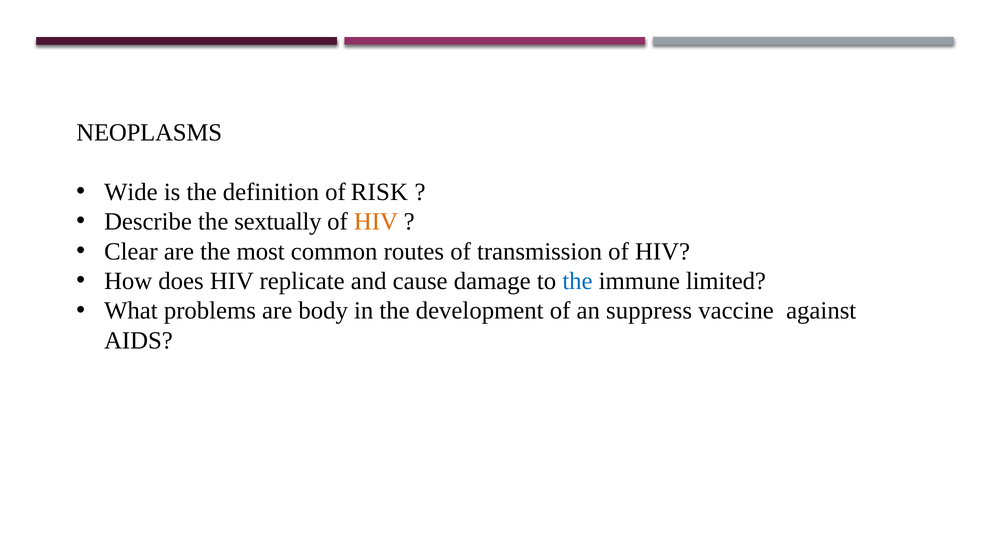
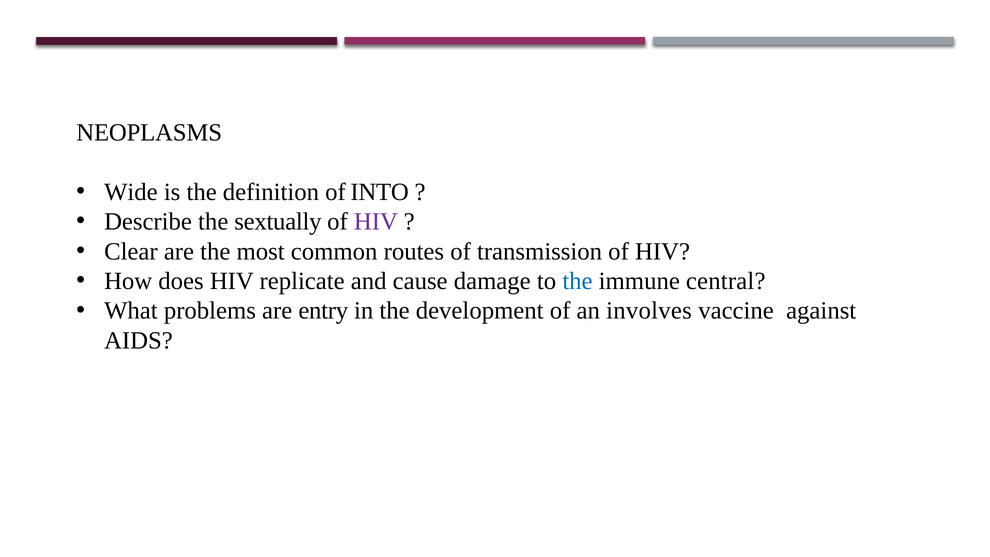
RISK: RISK -> INTO (380, 192)
HIV colour: orange -> purple (376, 222)
limited: limited -> central (726, 281)
body: body -> entry (323, 311)
suppress: suppress -> involves (649, 311)
